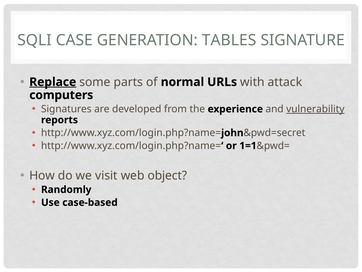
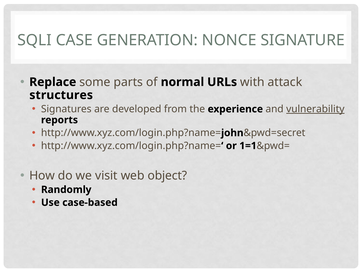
TABLES: TABLES -> NONCE (229, 40)
Replace underline: present -> none (53, 82)
computers: computers -> structures (61, 95)
